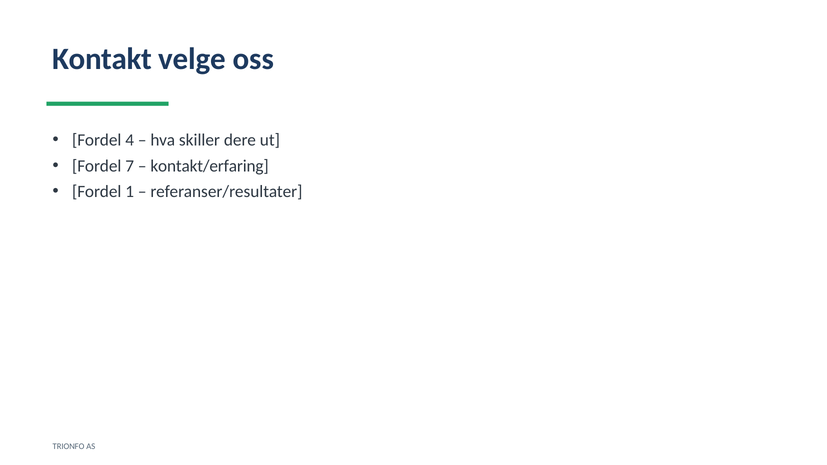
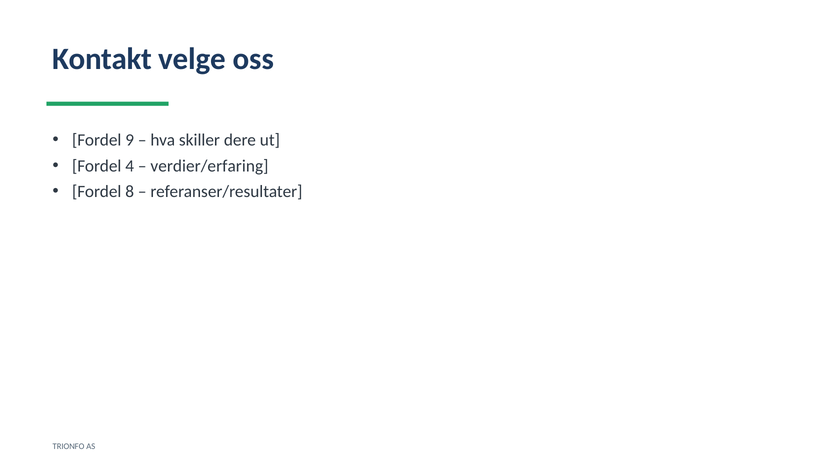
4: 4 -> 9 (130, 140)
7: 7 -> 4 (130, 166)
kontakt/erfaring: kontakt/erfaring -> verdier/erfaring (209, 166)
1: 1 -> 8 (130, 192)
